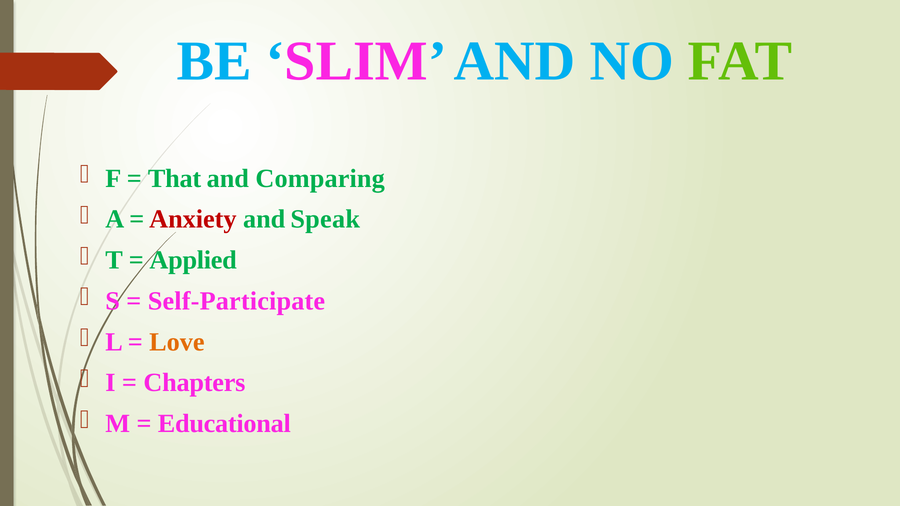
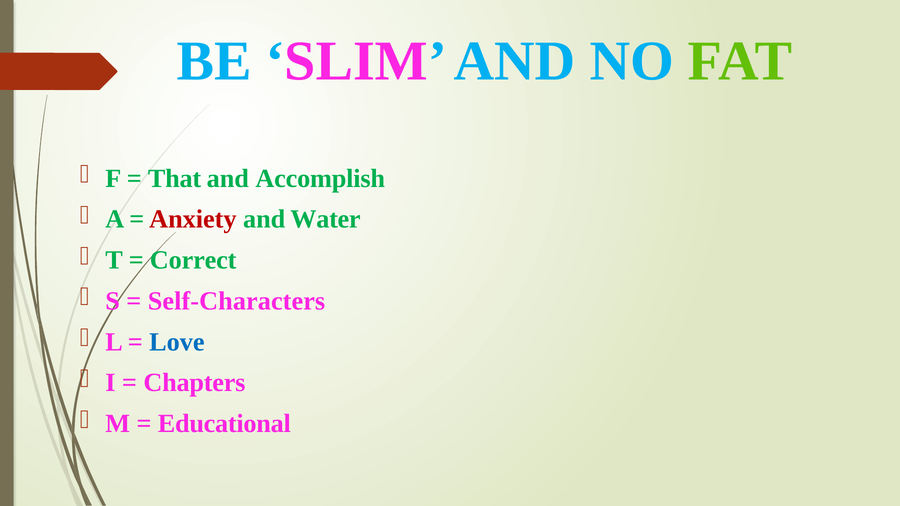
Comparing: Comparing -> Accomplish (320, 178)
Speak: Speak -> Water (325, 219)
Applied: Applied -> Correct (193, 260)
Self-Participate: Self-Participate -> Self-Characters (236, 301)
Love colour: orange -> blue (177, 342)
